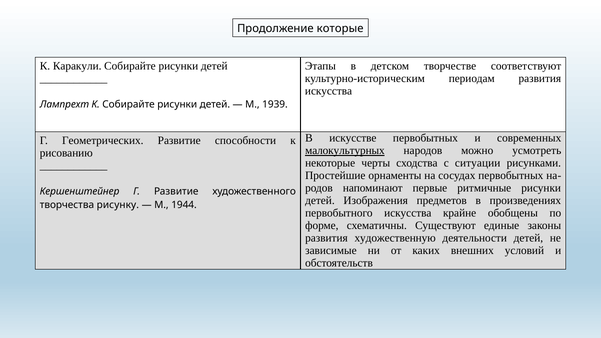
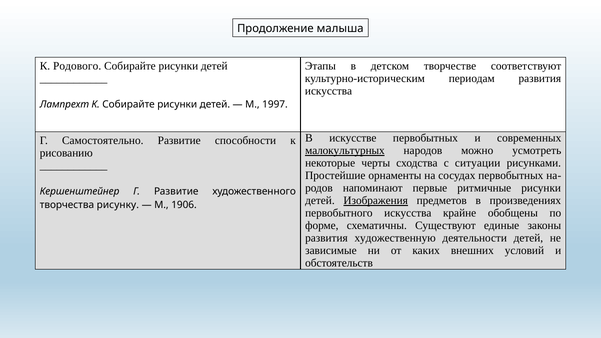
которые: которые -> малыша (340, 28)
Каракули: Каракули -> Родового (77, 66)
1939: 1939 -> 1997 (275, 104)
Геометрических: Геометрических -> Самостоятельно (103, 140)
Изображения underline: none -> present (376, 201)
1944: 1944 -> 1906 (184, 205)
